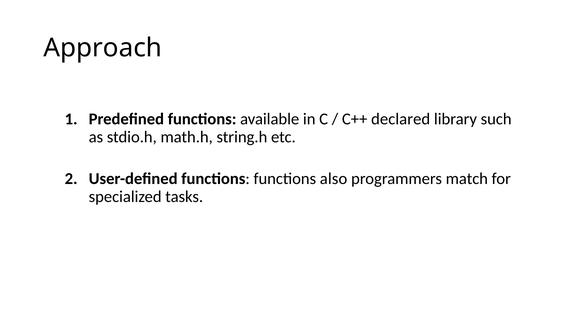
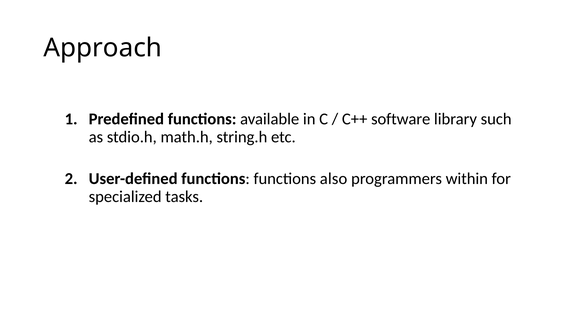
declared: declared -> software (401, 119)
match: match -> within (467, 179)
